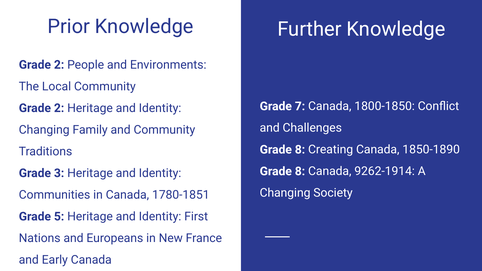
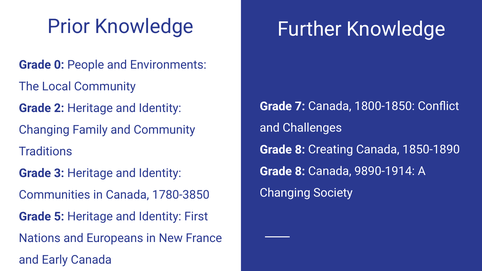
2: 2 -> 0 (59, 65)
9262-1914: 9262-1914 -> 9890-1914 (385, 171)
1780-1851: 1780-1851 -> 1780-3850 (181, 195)
